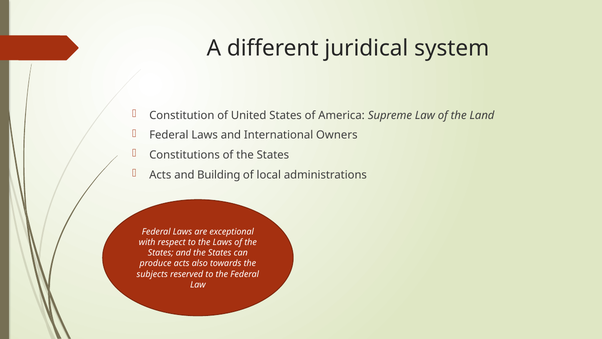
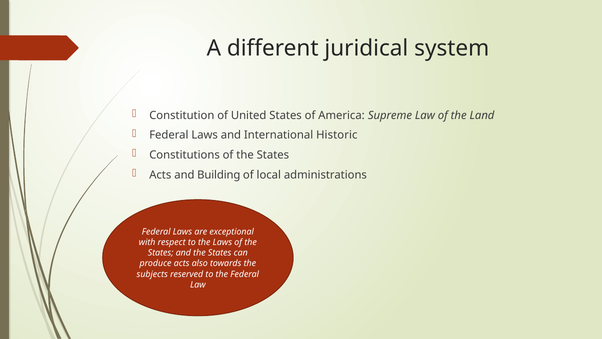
Owners: Owners -> Historic (337, 135)
